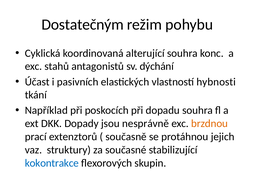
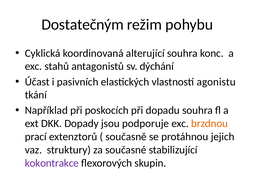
hybnosti: hybnosti -> agonistu (216, 82)
nesprávně: nesprávně -> podporuje (146, 124)
kokontrakce colour: blue -> purple (52, 163)
